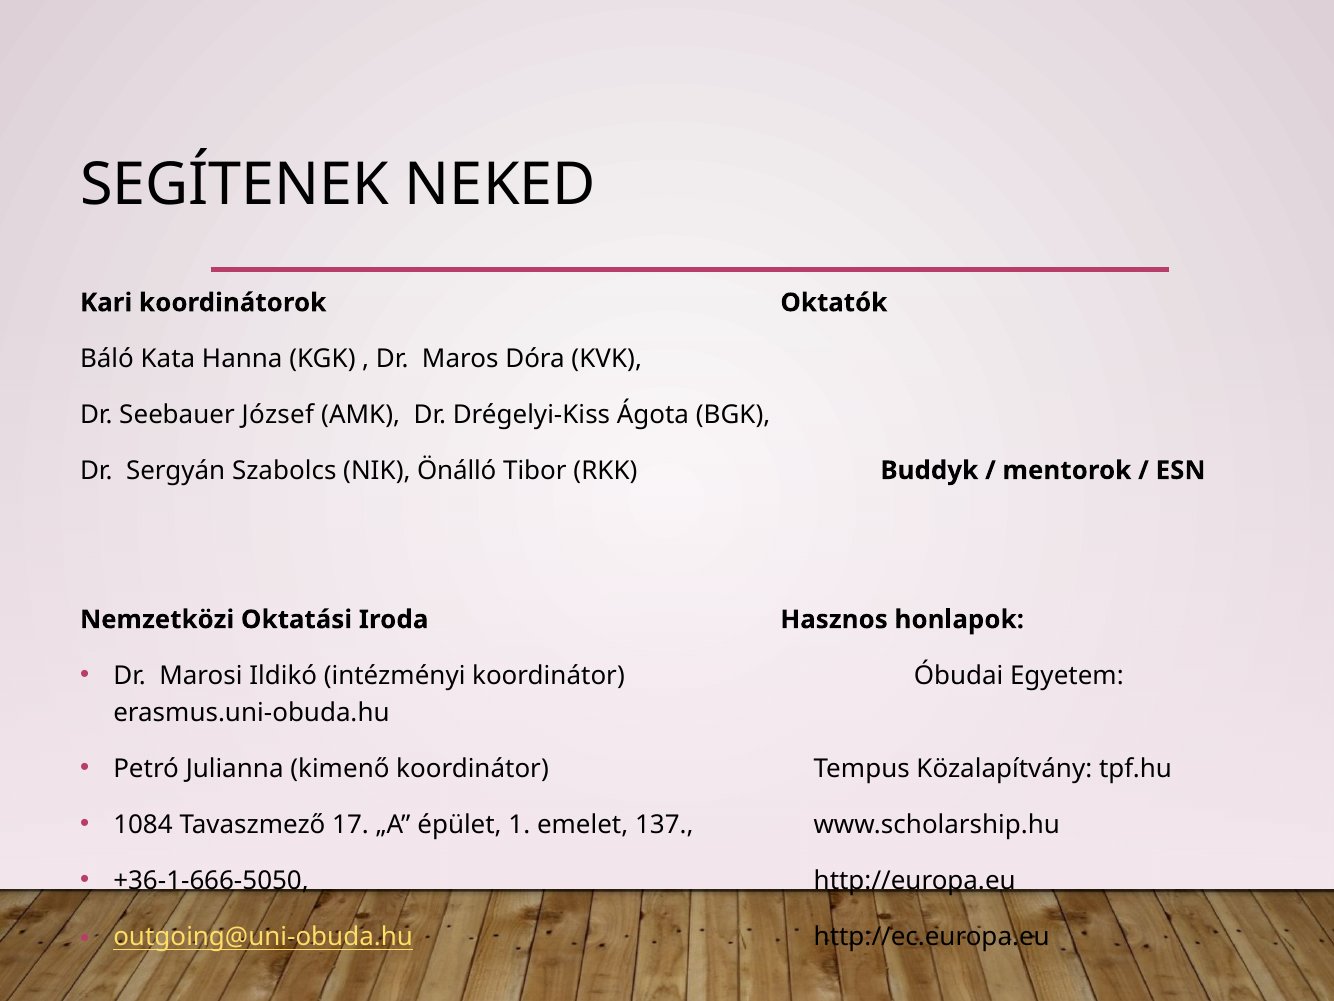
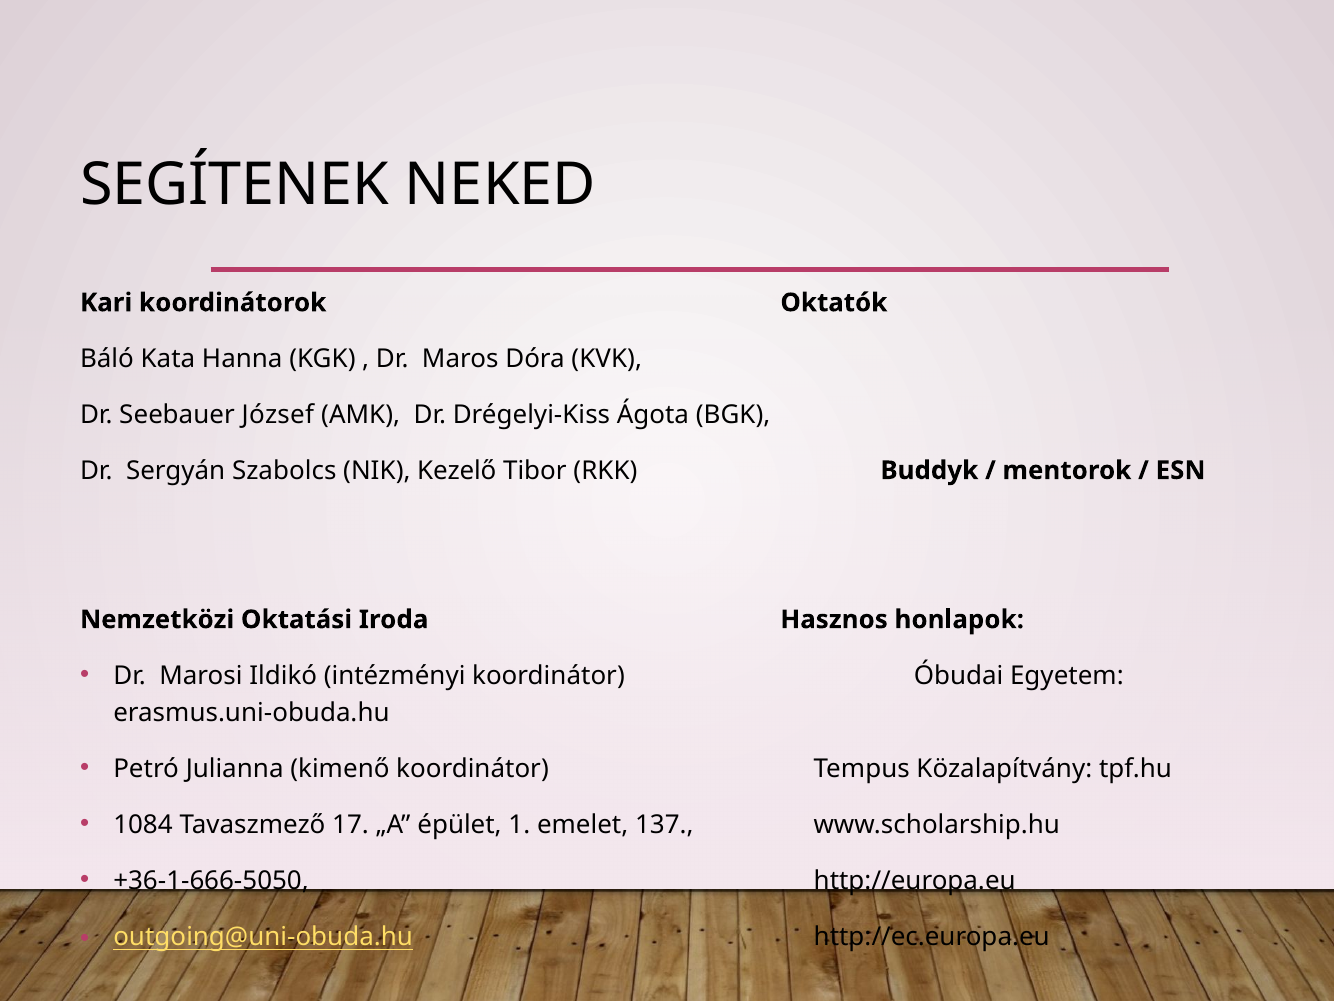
Önálló: Önálló -> Kezelő (457, 470)
